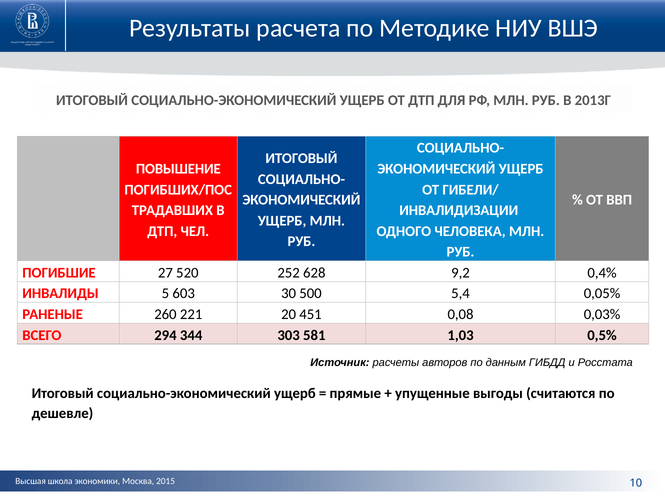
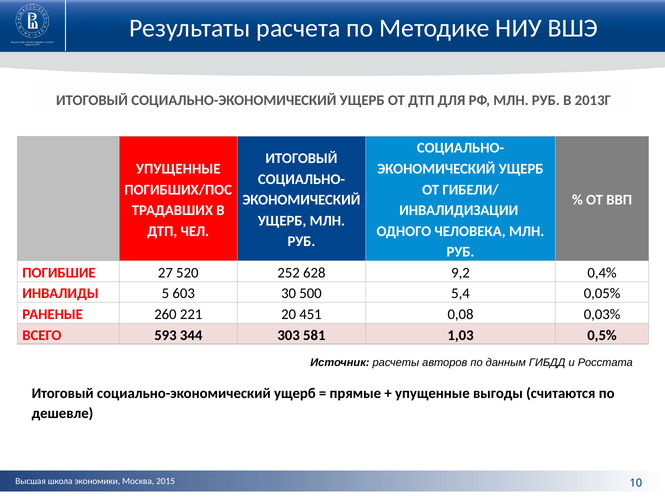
ПОВЫШЕНИЕ: ПОВЫШЕНИЕ -> УПУЩЕННЫЕ (178, 169)
294: 294 -> 593 (165, 335)
